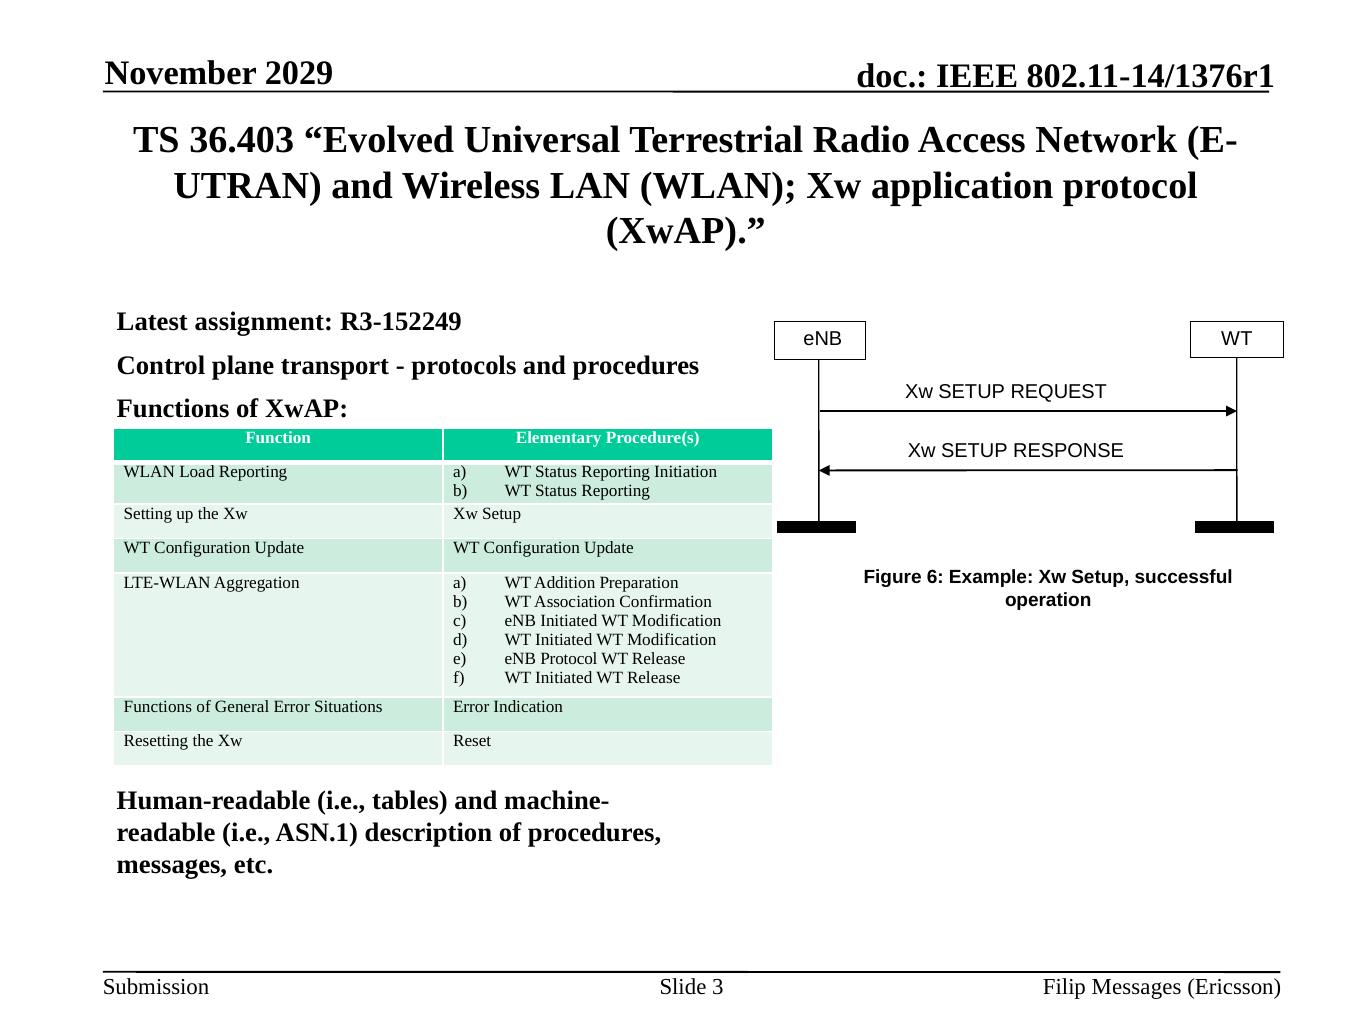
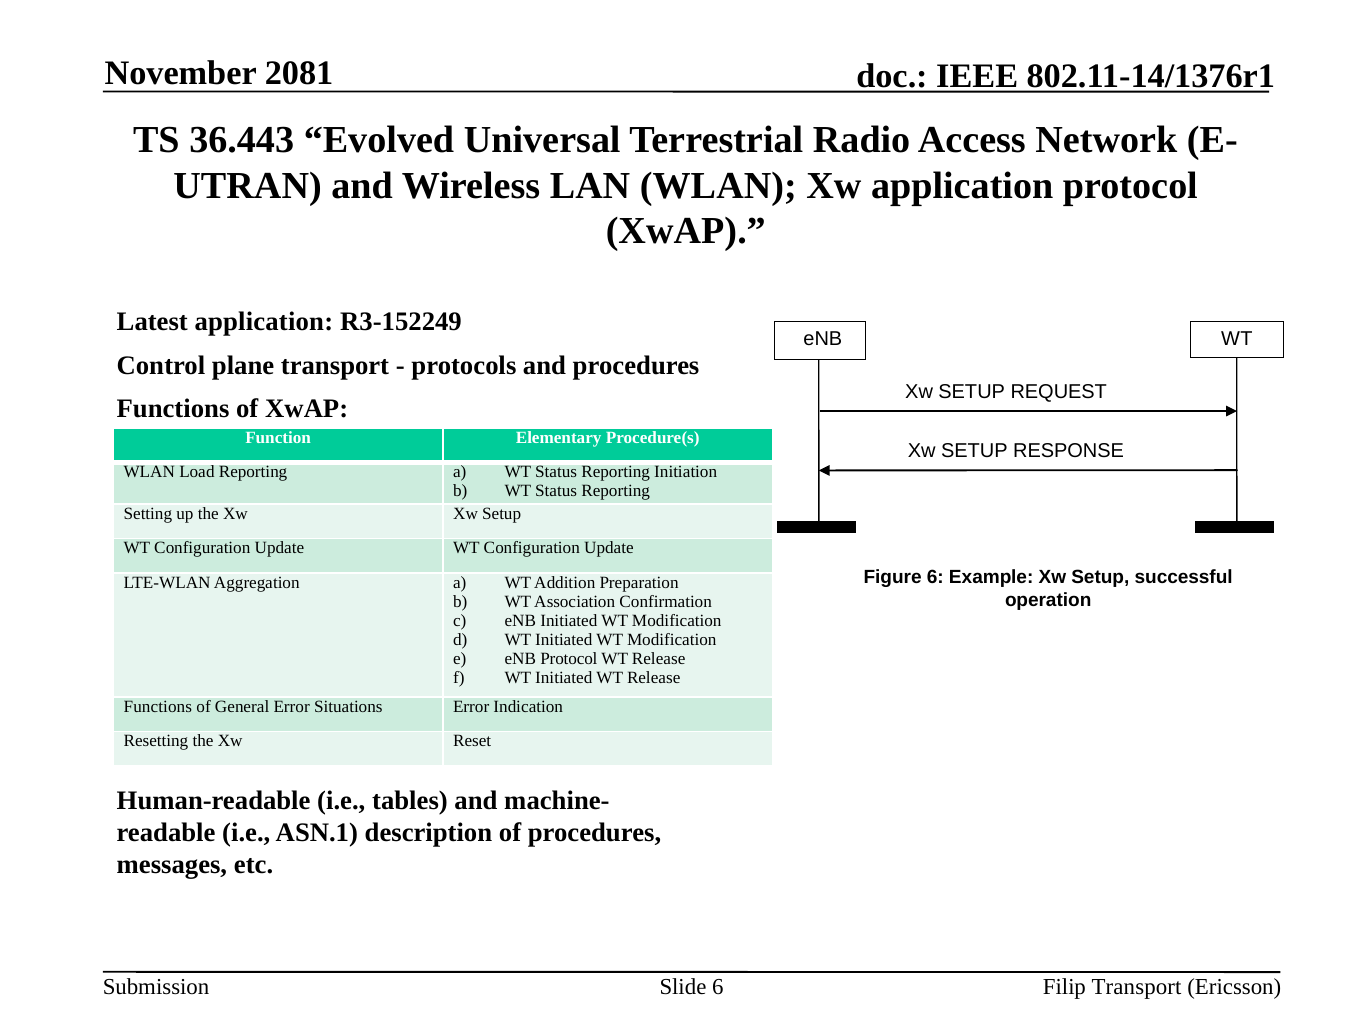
2029: 2029 -> 2081 (299, 73)
36.403: 36.403 -> 36.443 (242, 140)
Latest assignment: assignment -> application (264, 322)
Slide 3: 3 -> 6 (718, 987)
Filip Messages: Messages -> Transport (1137, 987)
